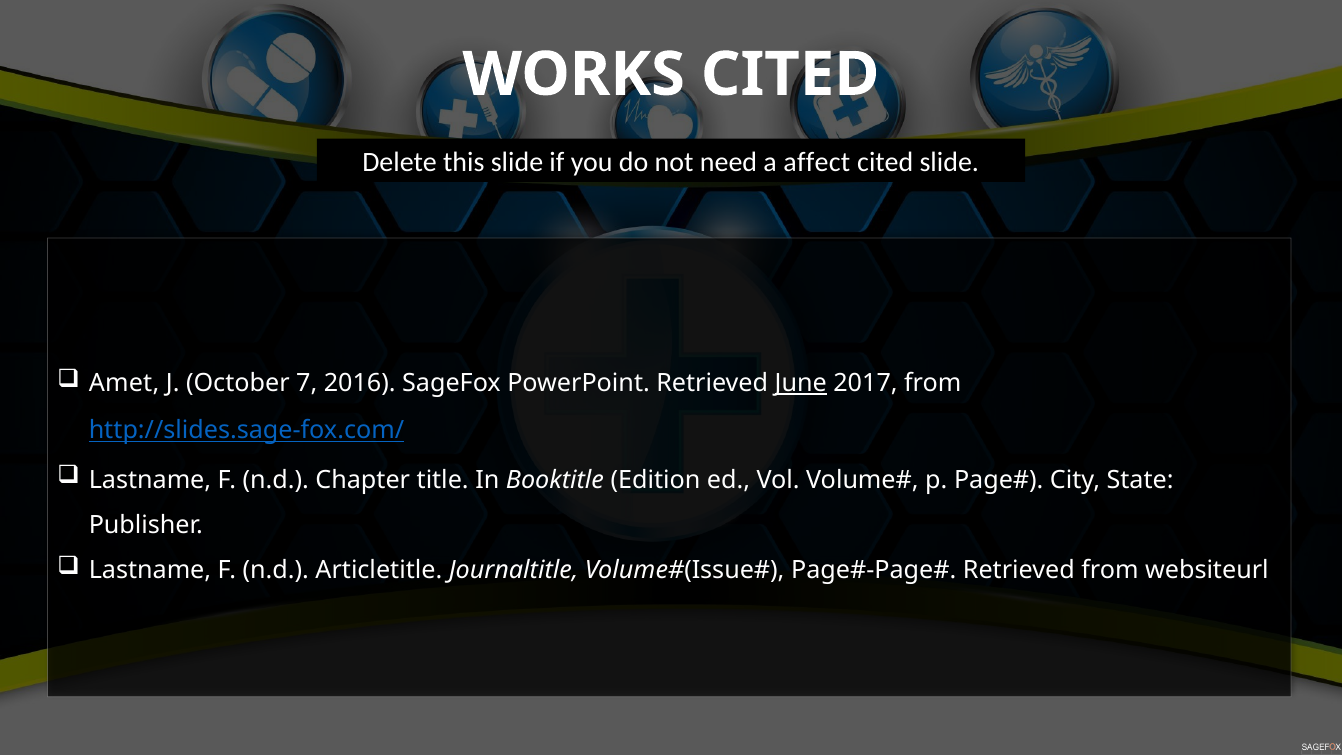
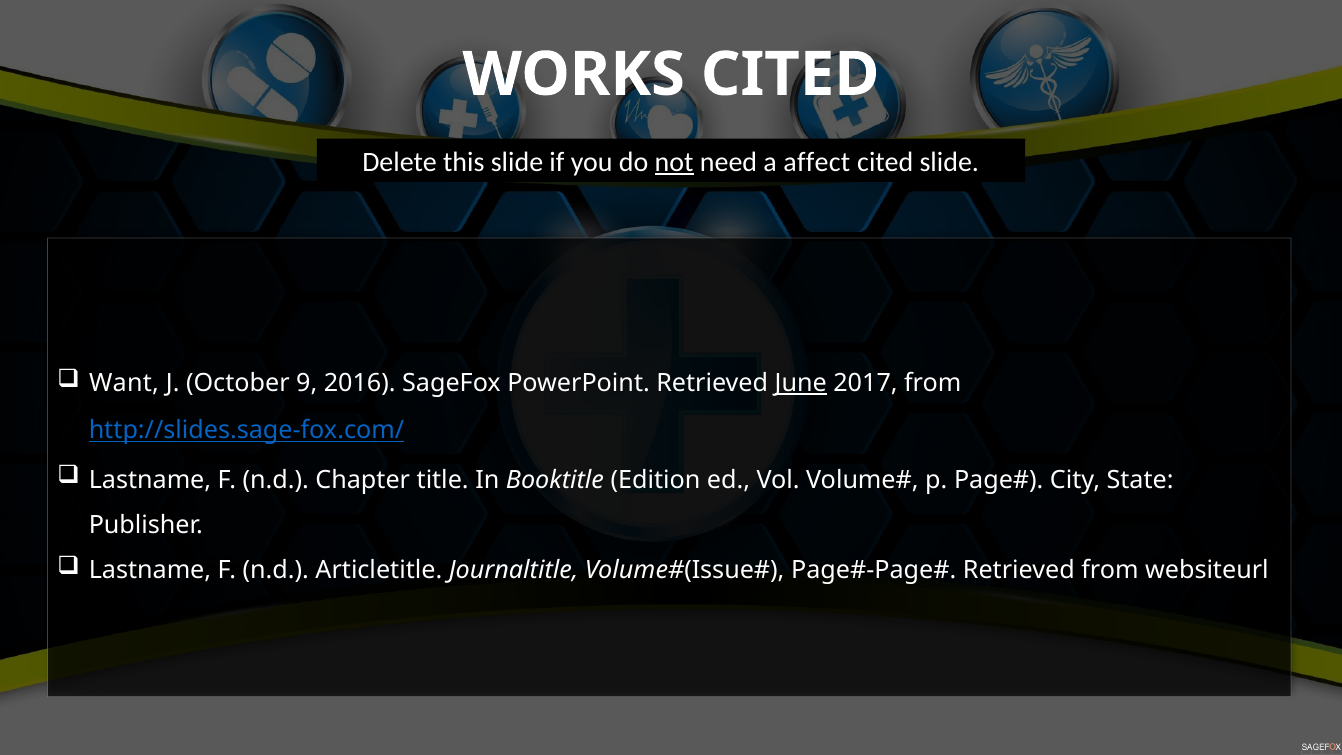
not underline: none -> present (674, 162)
Amet: Amet -> Want (124, 383)
7: 7 -> 9 (307, 383)
